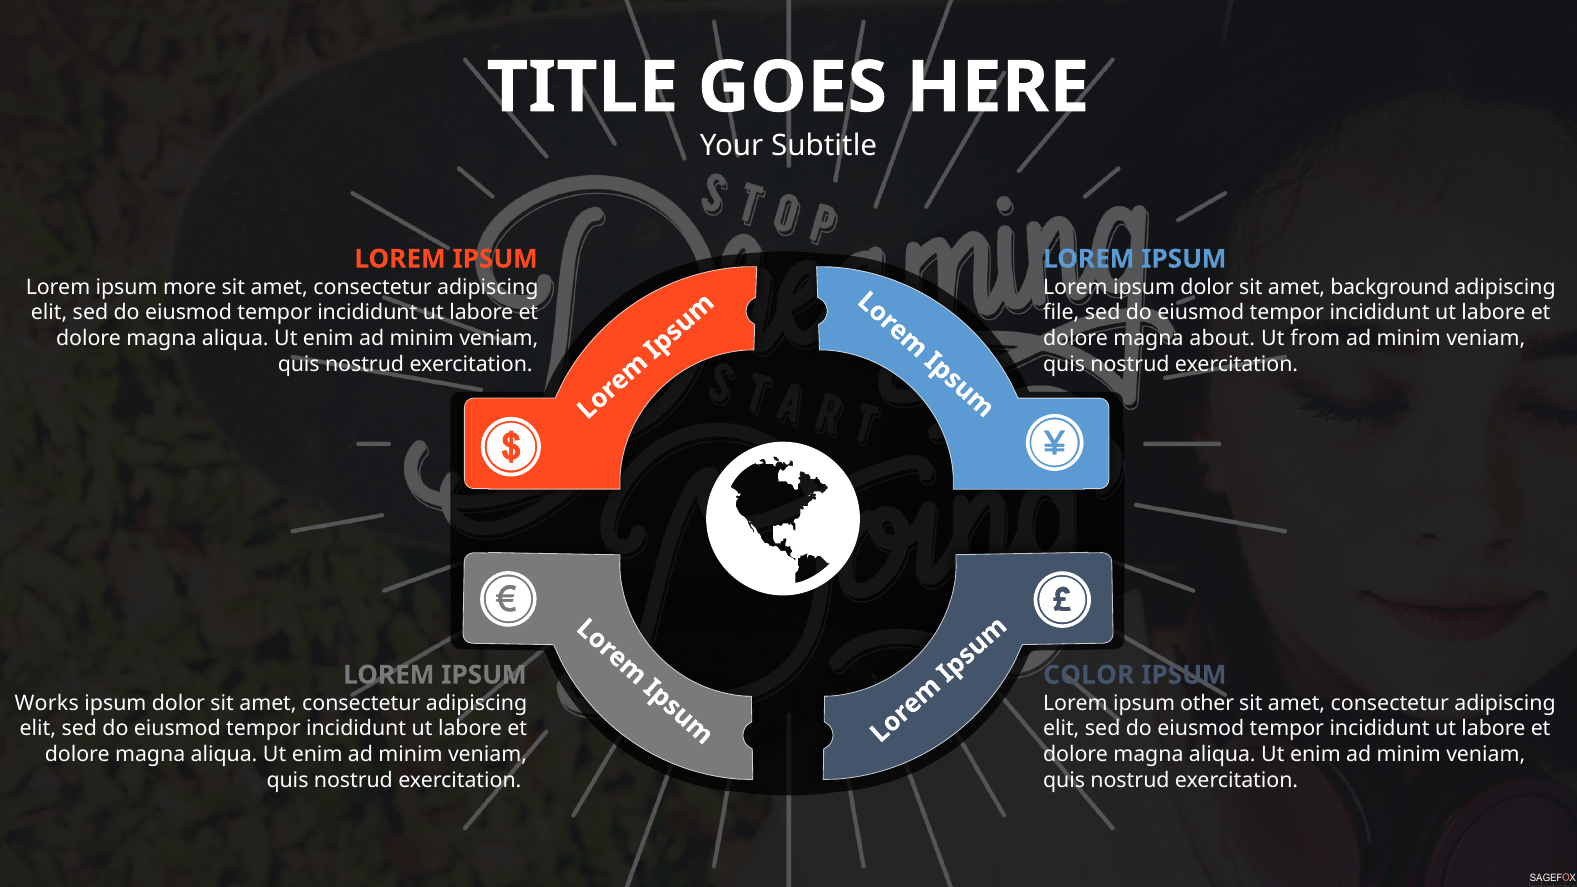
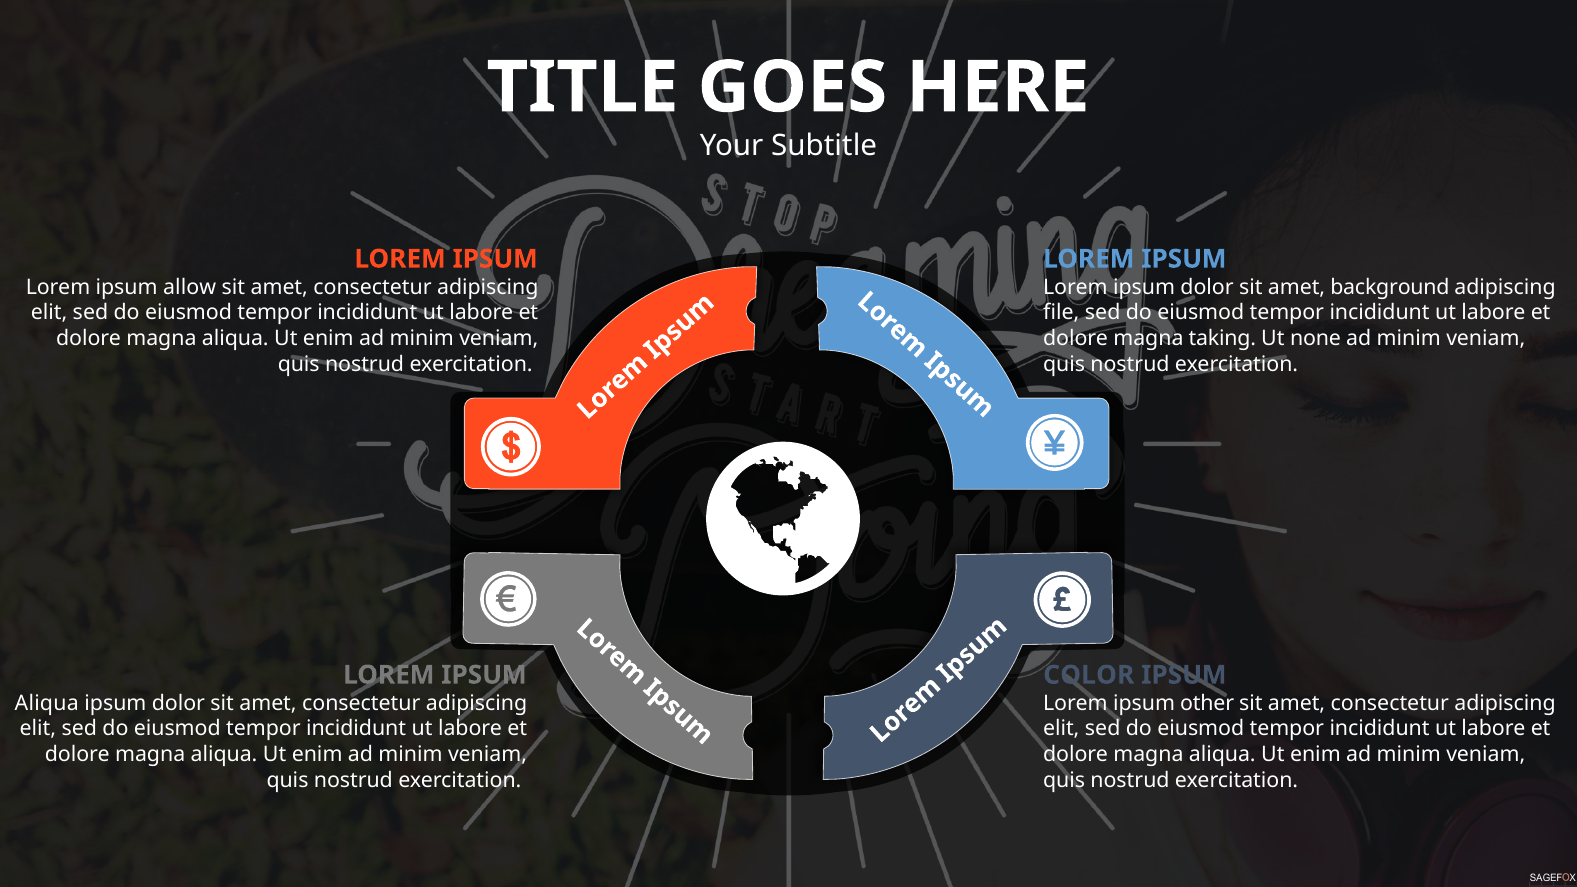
more: more -> allow (190, 287)
about: about -> taking (1222, 339)
from: from -> none (1315, 339)
Works: Works -> Aliqua (47, 703)
